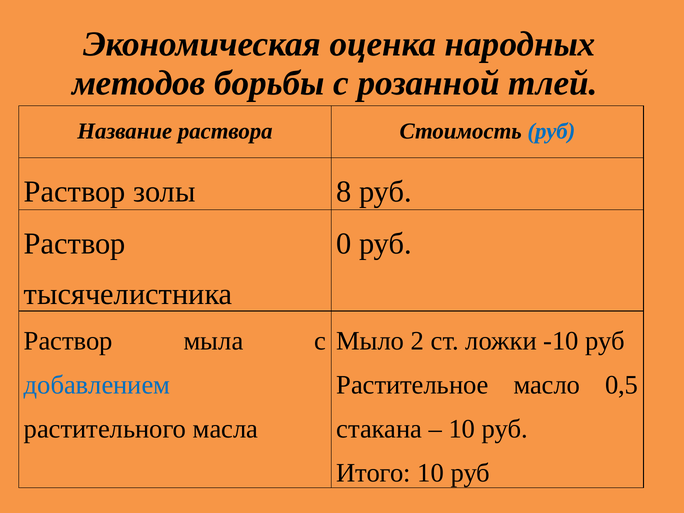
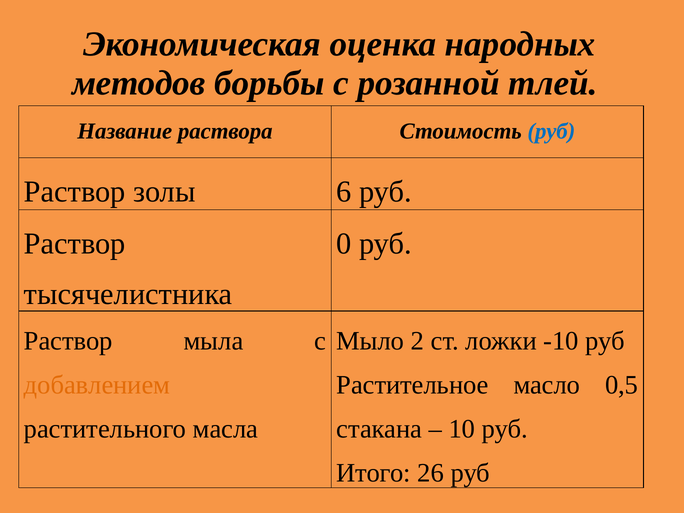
8: 8 -> 6 (344, 192)
добавлением colour: blue -> orange (97, 385)
Итого 10: 10 -> 26 (431, 473)
